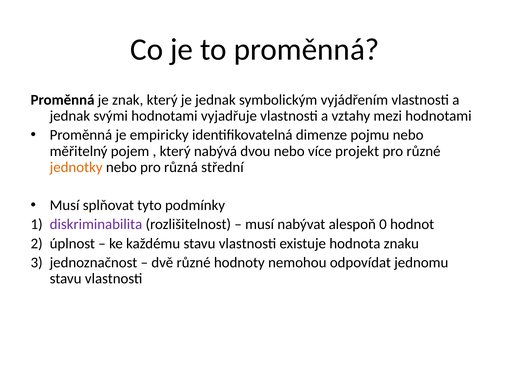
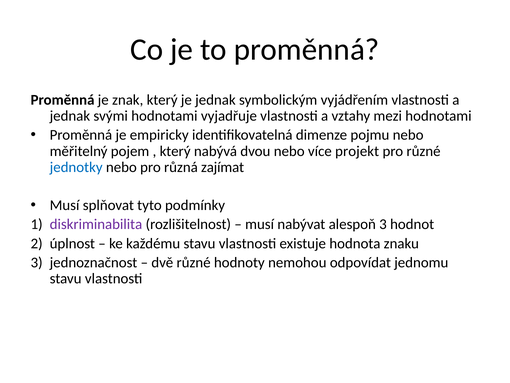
jednotky colour: orange -> blue (76, 167)
střední: střední -> zajímat (223, 167)
alespoň 0: 0 -> 3 (383, 224)
